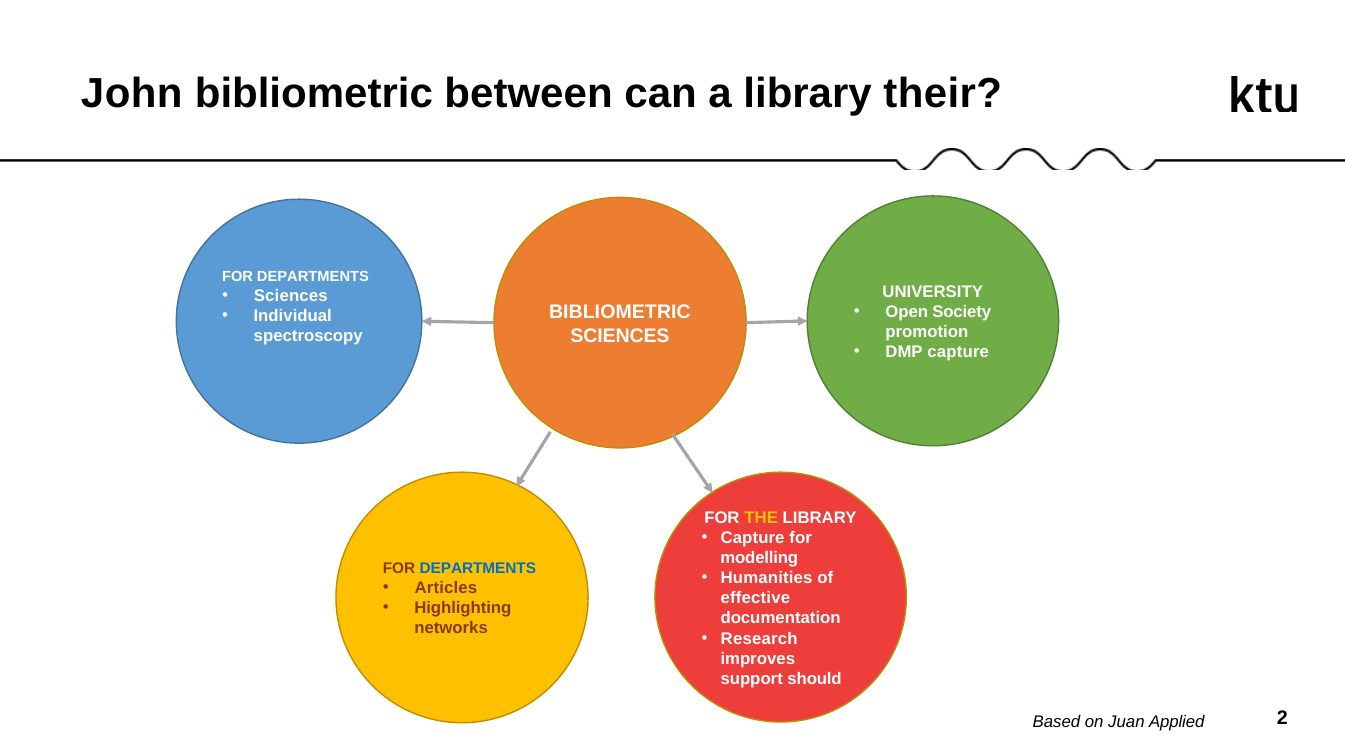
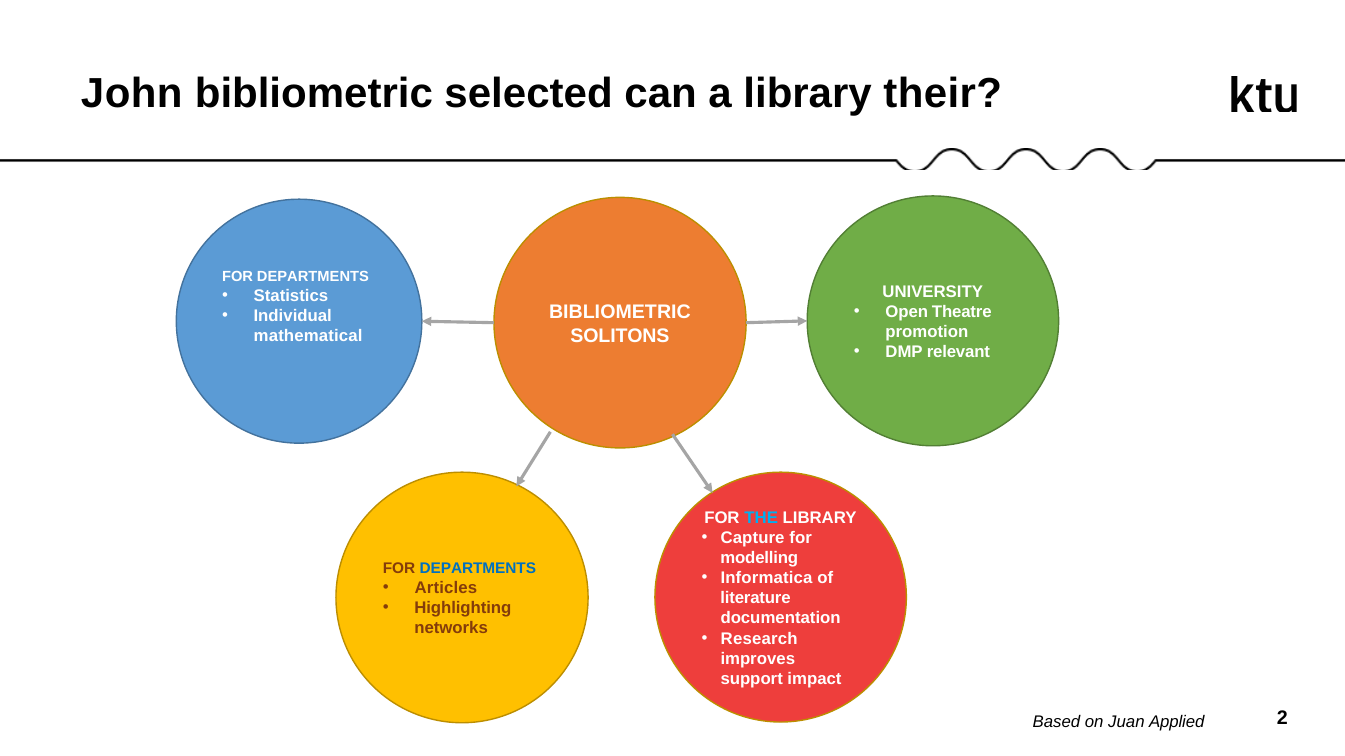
between: between -> selected (529, 94)
Sciences: Sciences -> Statistics (291, 296)
Society: Society -> Theatre (962, 312)
SCIENCES: SCIENCES -> SOLITONS (620, 336)
spectroscopy: spectroscopy -> mathematical (308, 336)
DMP capture: capture -> relevant (958, 352)
THE colour: yellow -> light blue (761, 518)
Humanities: Humanities -> Informatica (767, 578)
effective: effective -> literature (756, 599)
should: should -> impact (815, 679)
